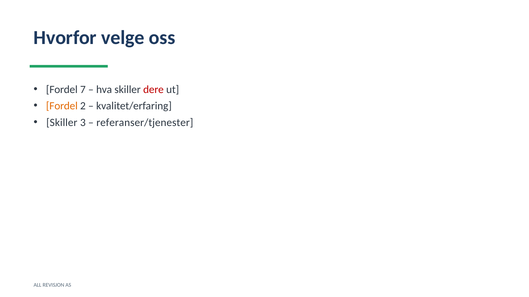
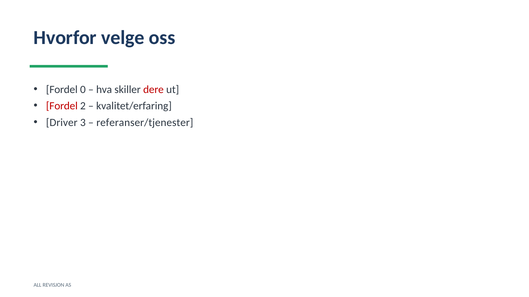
7: 7 -> 0 (83, 90)
Fordel colour: orange -> red (62, 106)
Skiller: Skiller -> Driver (62, 123)
